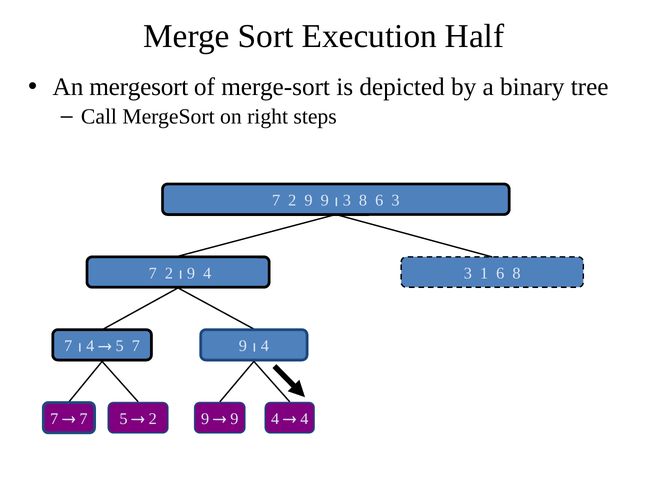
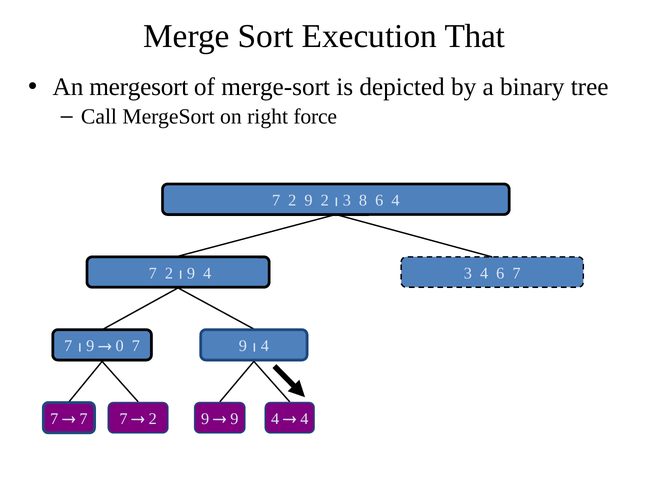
Half: Half -> That (475, 36)
steps: steps -> force (315, 117)
9 9: 9 -> 2 (325, 201)
6 3: 3 -> 4 (396, 201)
3 1: 1 -> 4 (484, 273)
6 8: 8 -> 7 (517, 273)
4: 4 -> 9 (90, 346)
5: 5 -> 0 (120, 346)
5: 5 -> 7 (123, 419)
